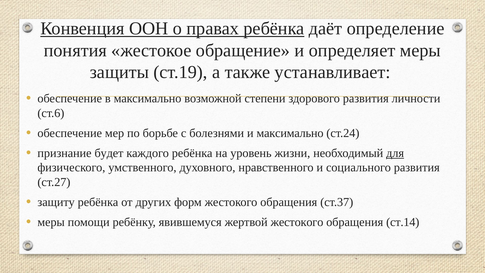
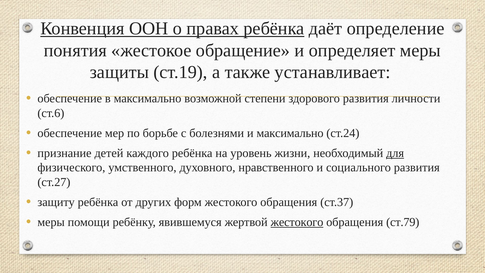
будет: будет -> детей (109, 153)
жестокого underline: none -> present (297, 222)
ст.14: ст.14 -> ст.79 (403, 222)
